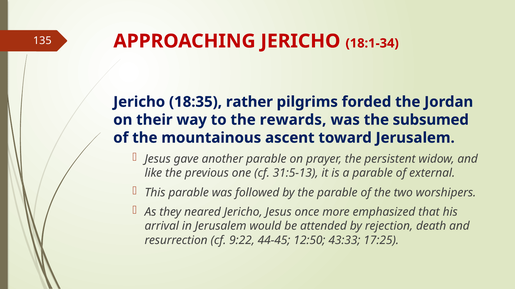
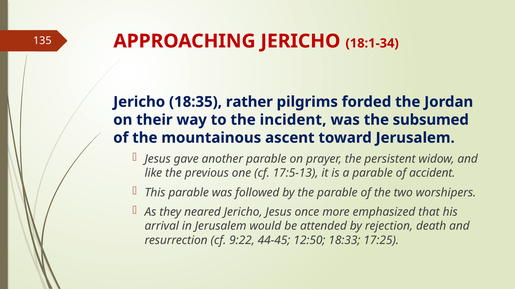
rewards: rewards -> incident (293, 120)
31:5-13: 31:5-13 -> 17:5-13 (296, 173)
external: external -> accident (432, 173)
43:33: 43:33 -> 18:33 (344, 241)
